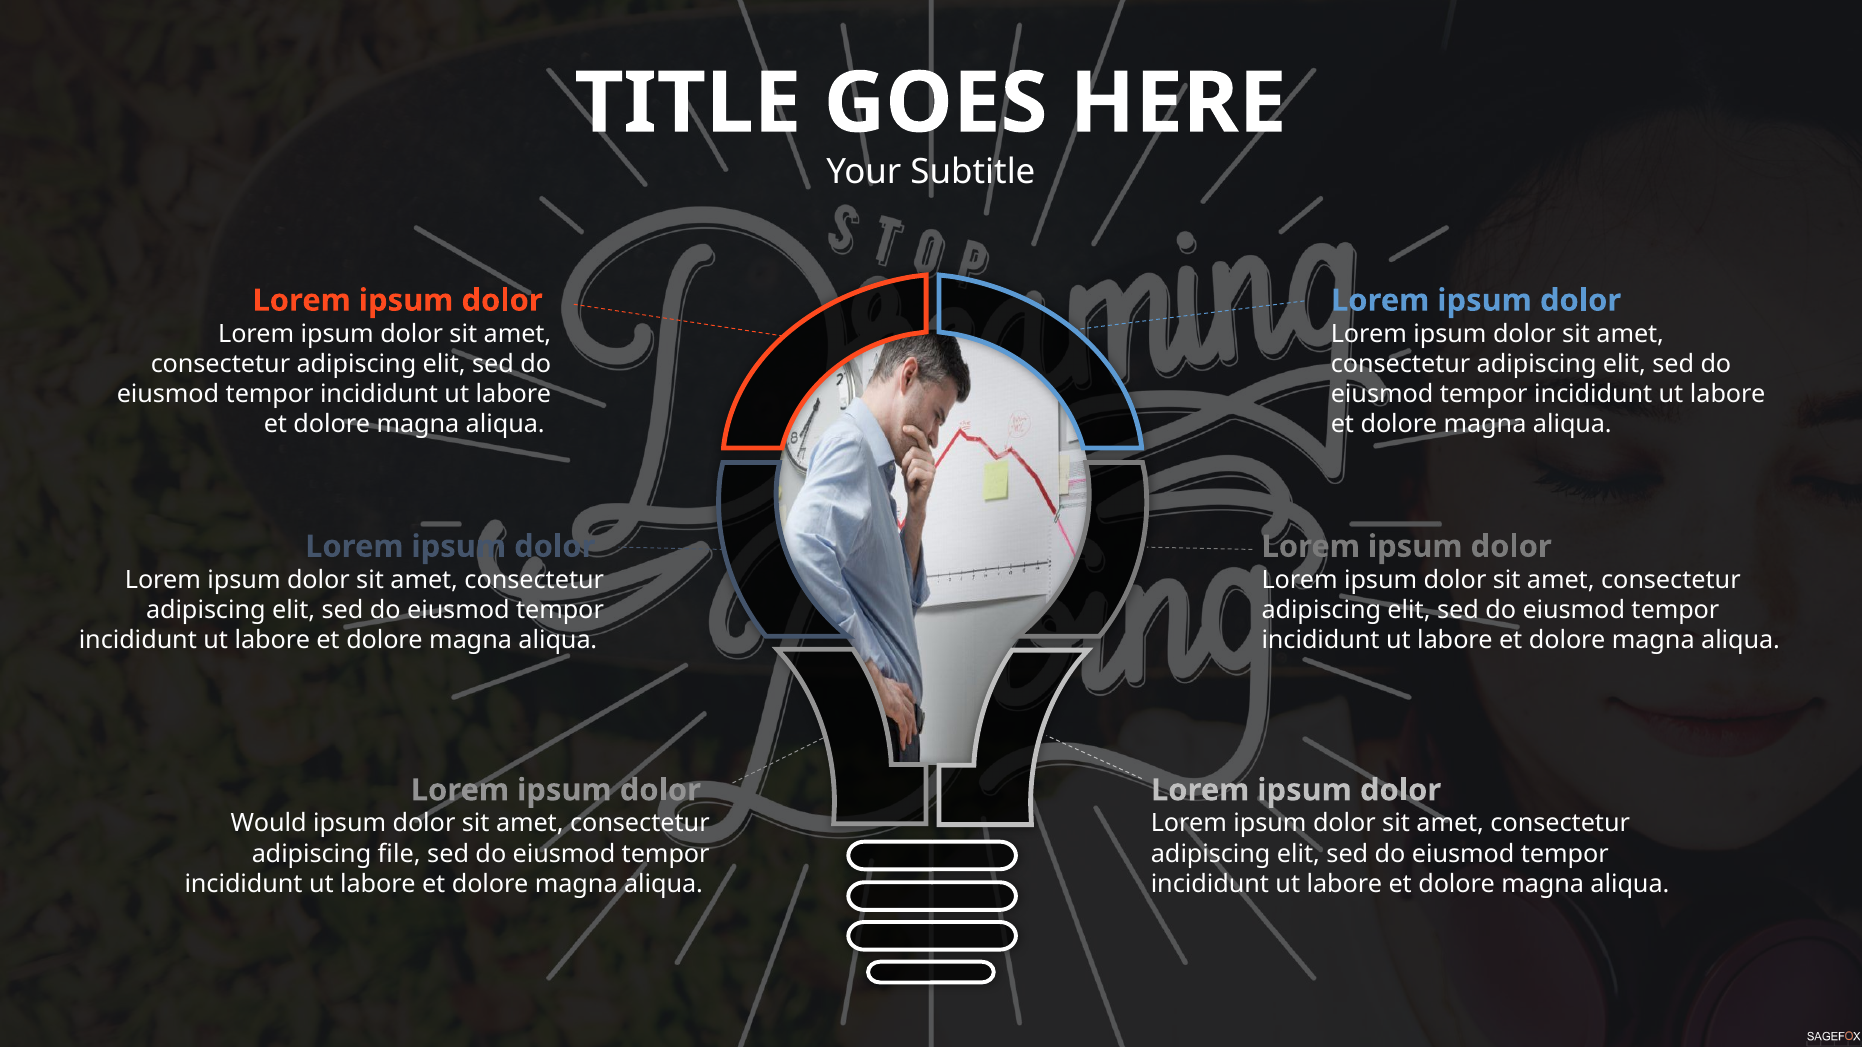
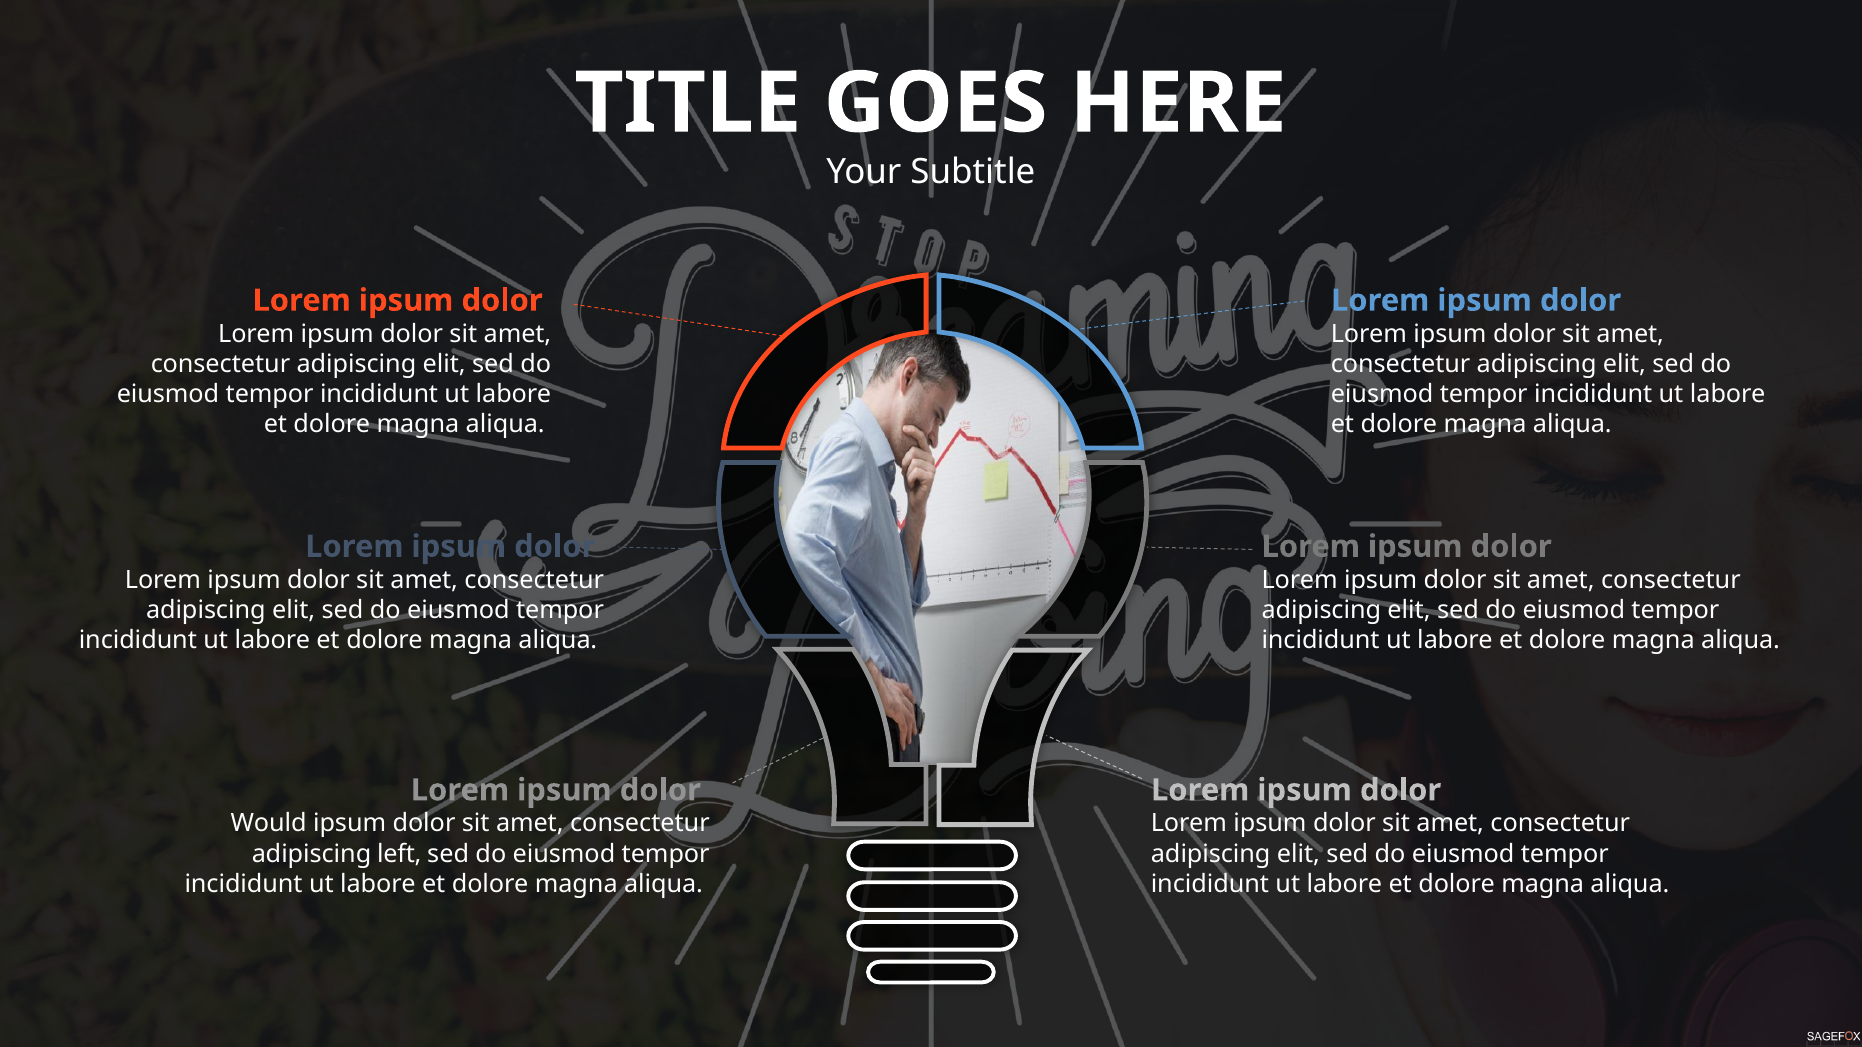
file: file -> left (399, 854)
